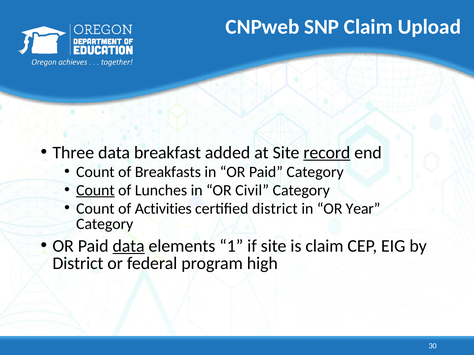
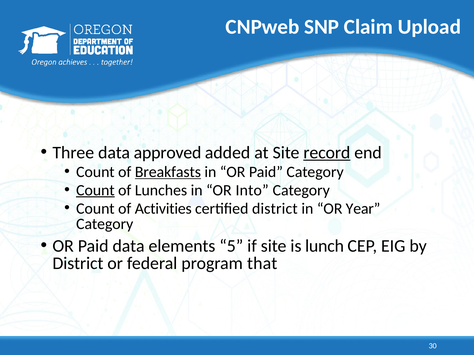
breakfast: breakfast -> approved (168, 153)
Breakfasts underline: none -> present (168, 172)
Civil: Civil -> Into (252, 190)
data underline: present -> none (129, 246)
1: 1 -> 5 (231, 246)
is claim: claim -> lunch (325, 246)
high: high -> that (262, 264)
